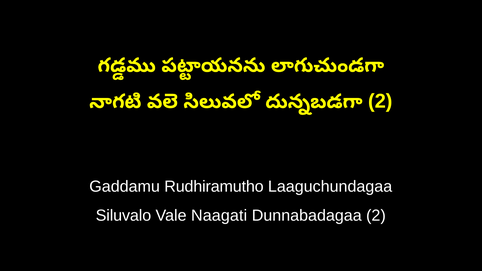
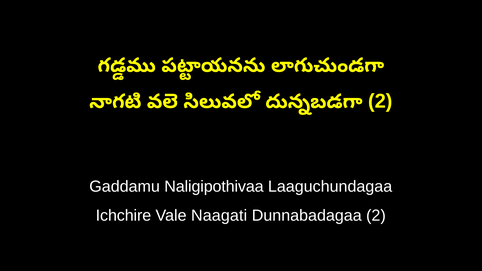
Rudhiramutho: Rudhiramutho -> Naligipothivaa (214, 187)
Siluvalo: Siluvalo -> Ichchire (123, 216)
